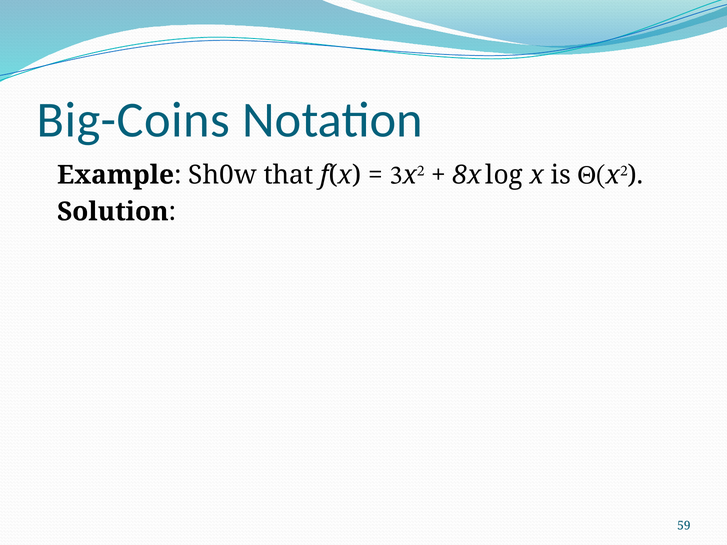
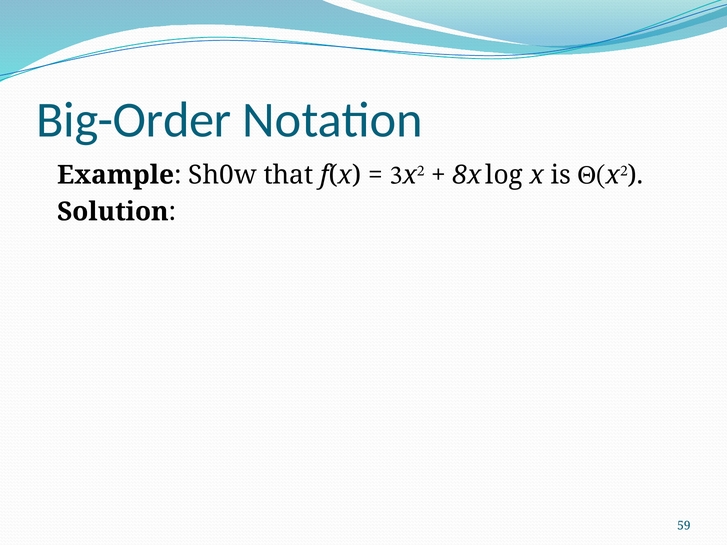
Big-Coins: Big-Coins -> Big-Order (134, 120)
